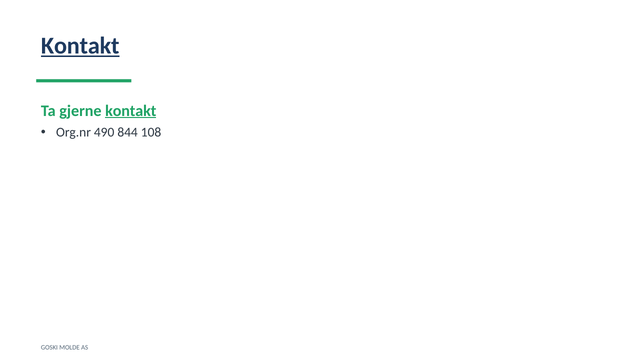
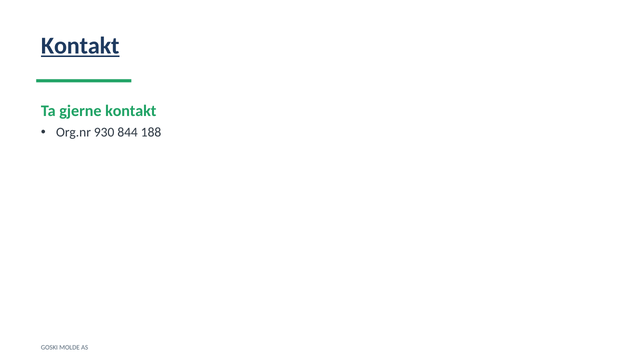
kontakt underline: present -> none (131, 111)
490: 490 -> 930 (104, 132)
108: 108 -> 188 (151, 132)
